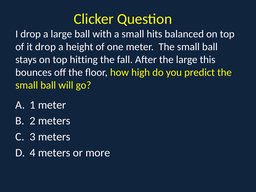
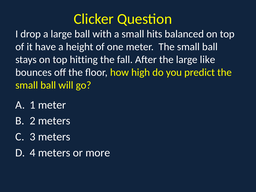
it drop: drop -> have (45, 47)
this: this -> like (207, 60)
